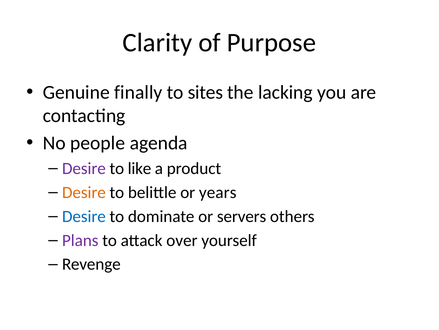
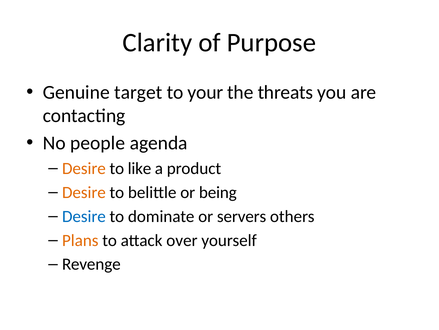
finally: finally -> target (138, 92)
sites: sites -> your (205, 92)
lacking: lacking -> threats (285, 92)
Desire colour: purple -> orange (84, 168)
years: years -> being (218, 192)
Plans colour: purple -> orange (80, 240)
